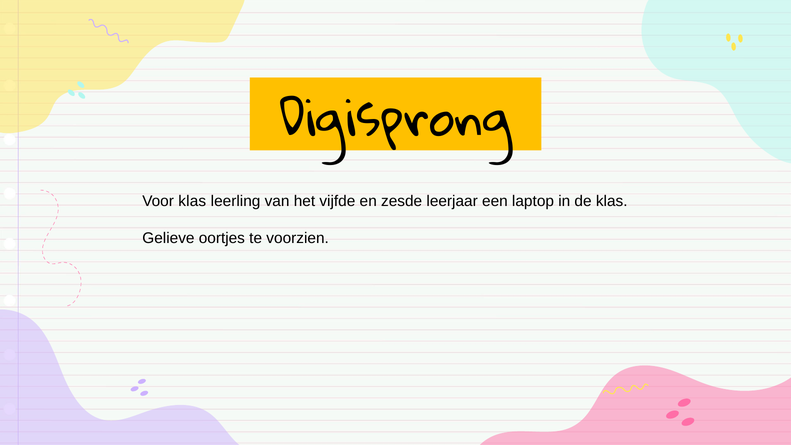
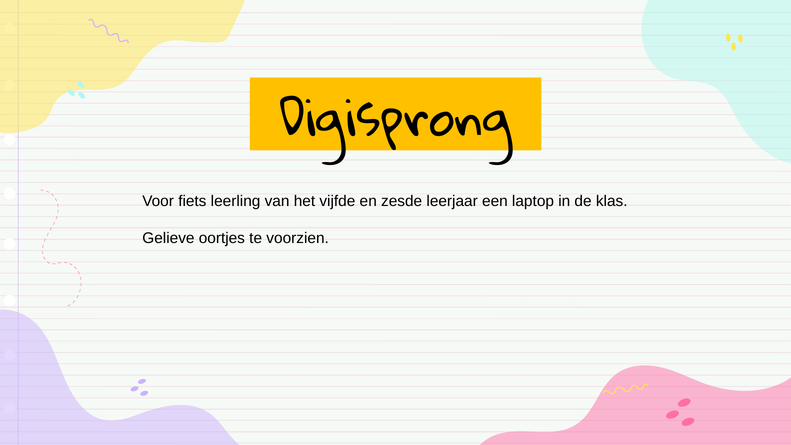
Voor klas: klas -> fiets (192, 201)
